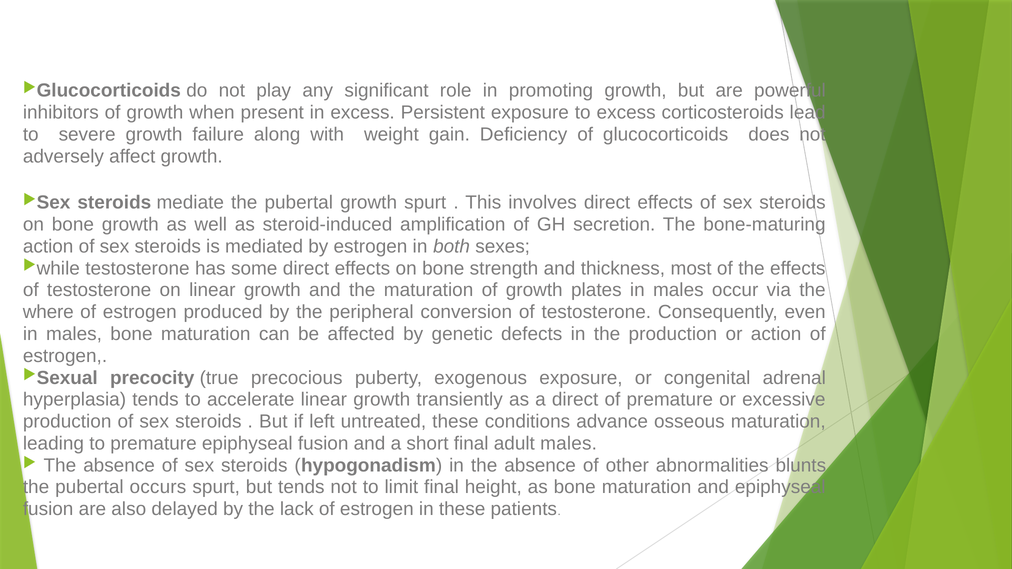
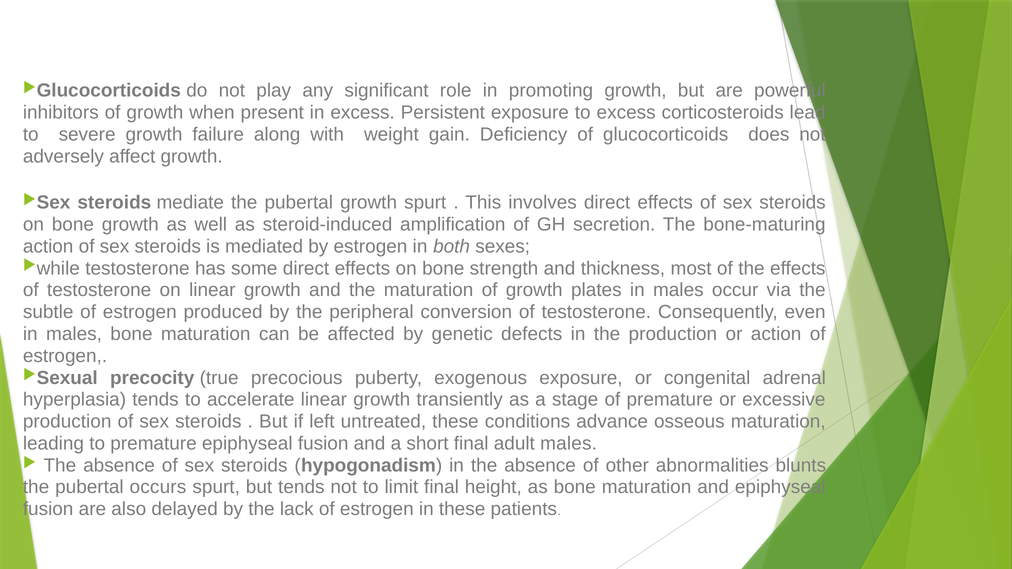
where: where -> subtle (48, 312)
a direct: direct -> stage (575, 400)
